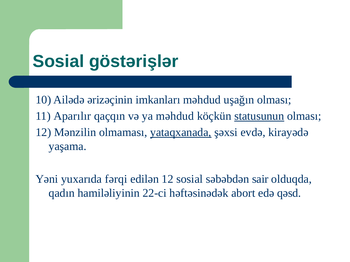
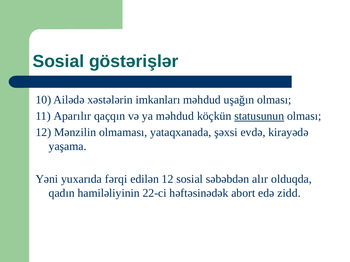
ərizəçinin: ərizəçinin -> xəstələrin (110, 100)
yataqxanada underline: present -> none (181, 133)
sair: sair -> alır (260, 179)
qəsd: qəsd -> zidd (289, 193)
